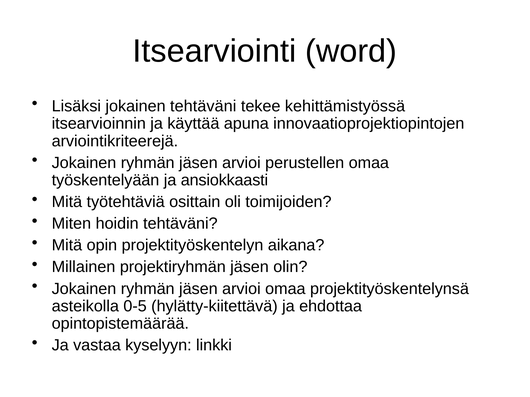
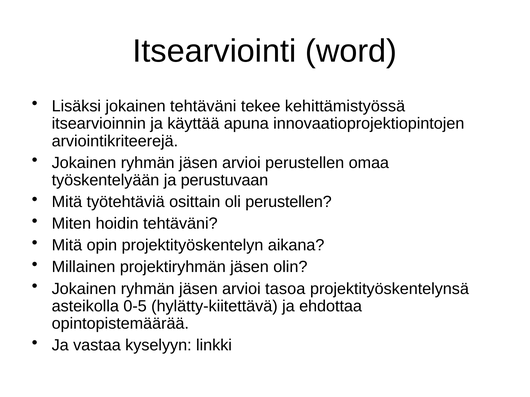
ansiokkaasti: ansiokkaasti -> perustuvaan (224, 180)
oli toimijoiden: toimijoiden -> perustellen (289, 202)
arvioi omaa: omaa -> tasoa (285, 289)
